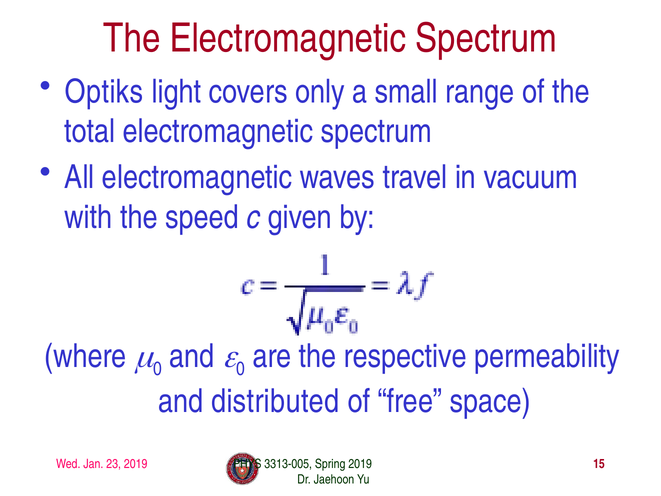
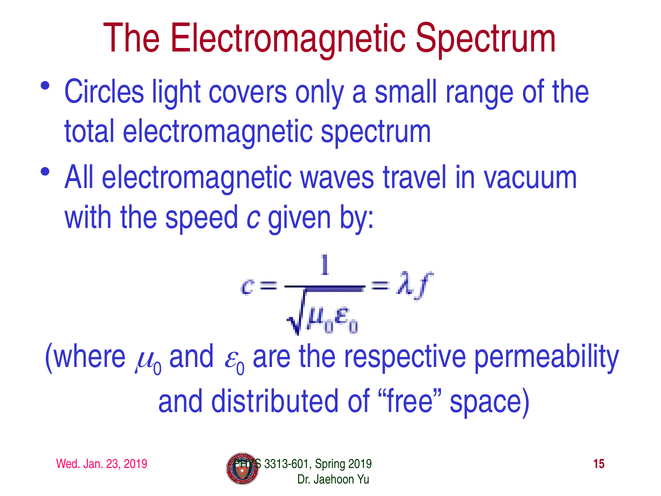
Optiks: Optiks -> Circles (104, 92)
3313-005: 3313-005 -> 3313-601 (288, 464)
